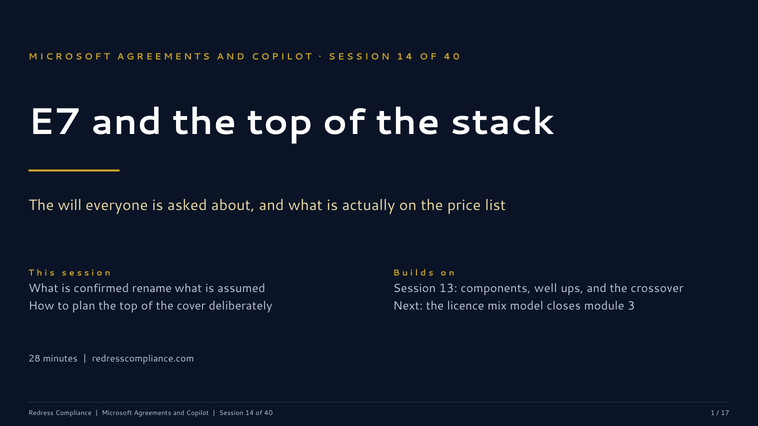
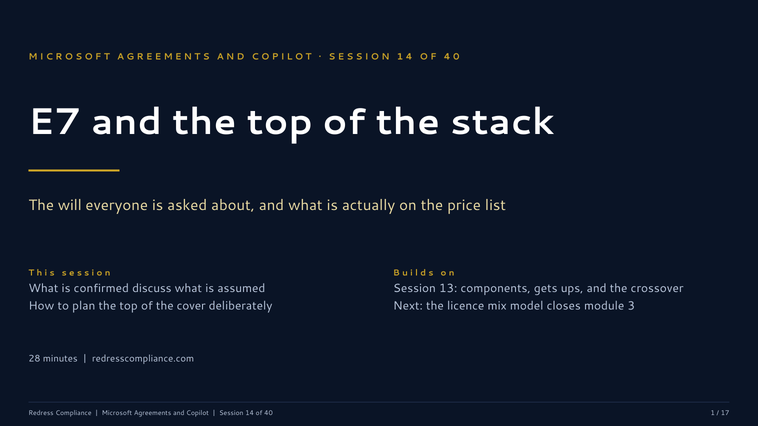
rename: rename -> discuss (152, 289)
well: well -> gets (546, 289)
